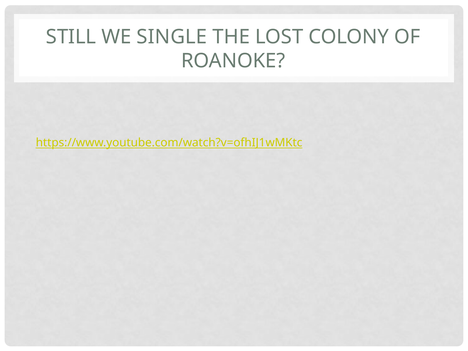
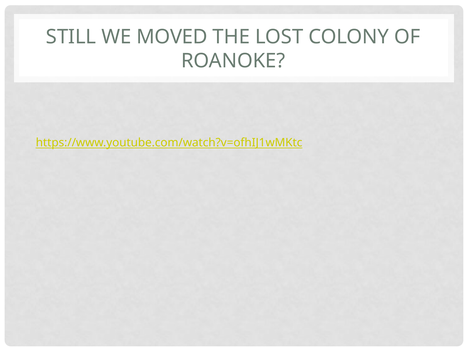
SINGLE: SINGLE -> MOVED (172, 37)
